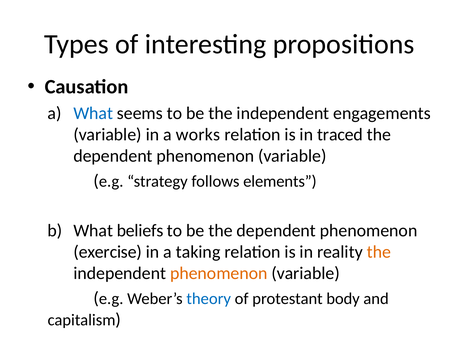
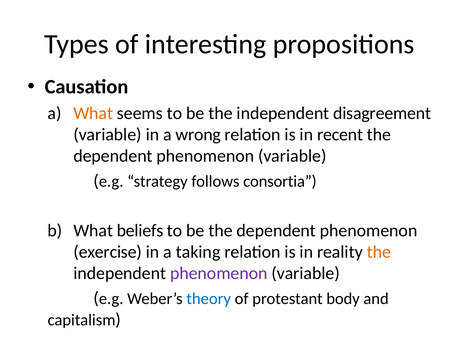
What colour: blue -> orange (93, 113)
engagements: engagements -> disagreement (382, 113)
works: works -> wrong (198, 135)
traced: traced -> recent (340, 135)
elements: elements -> consortia (280, 181)
phenomenon colour: orange -> purple (219, 274)
